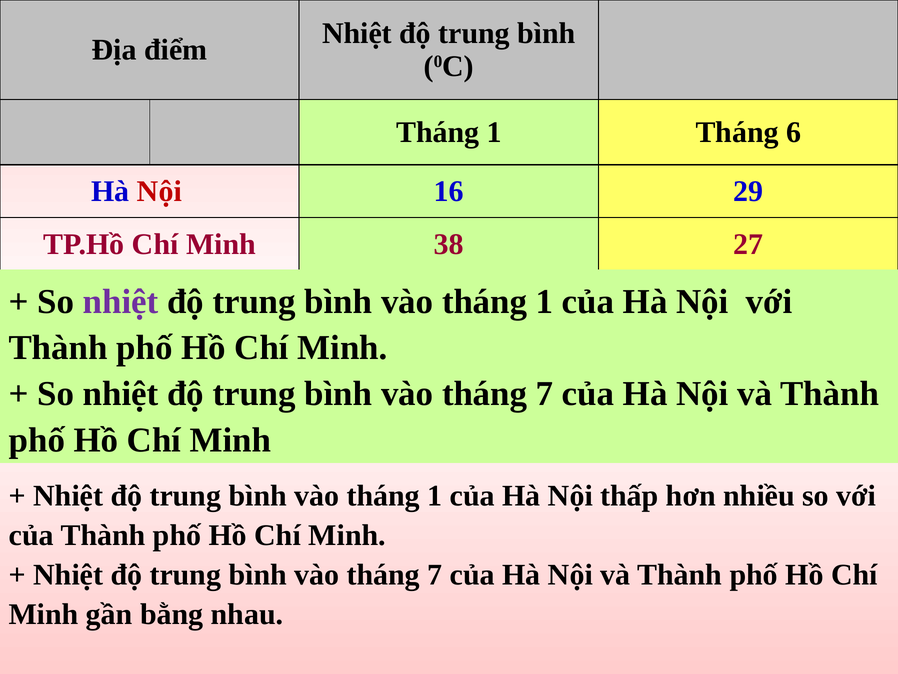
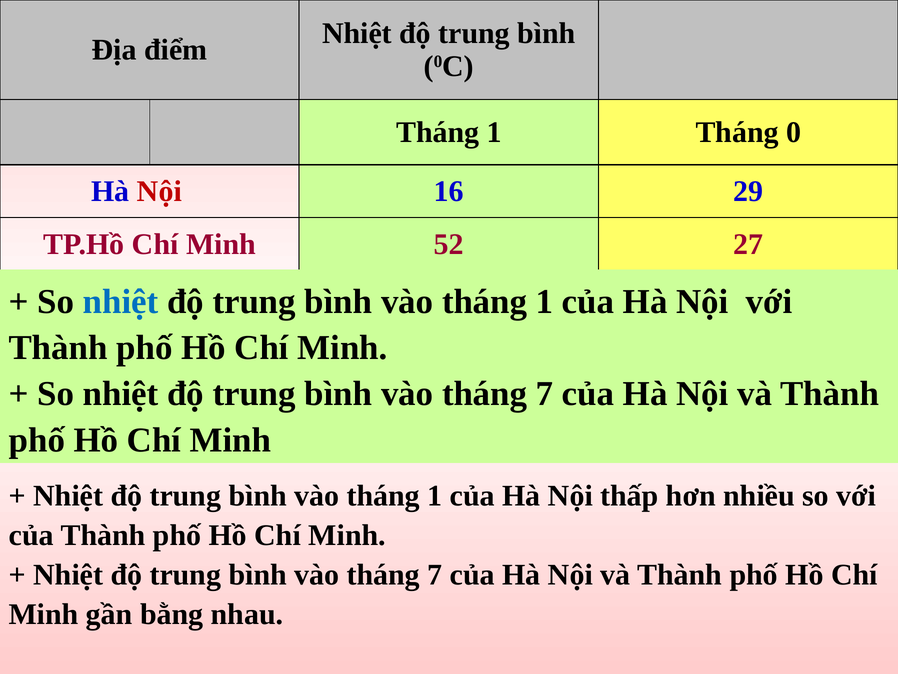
6: 6 -> 0 (794, 132)
38: 38 -> 52 (449, 244)
nhiệt colour: purple -> blue (121, 301)
